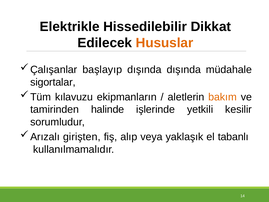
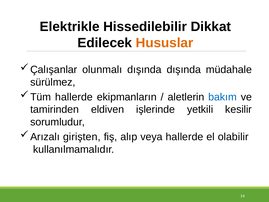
başlayıp: başlayıp -> olunmalı (102, 70)
sigortalar: sigortalar -> sürülmez (53, 82)
kılavuzu: kılavuzu -> hallerde (74, 97)
bakım colour: orange -> blue (223, 97)
halinde: halinde -> eldiven (108, 109)
veya yaklaşık: yaklaşık -> hallerde (184, 137)
tabanlı: tabanlı -> olabilir (233, 137)
